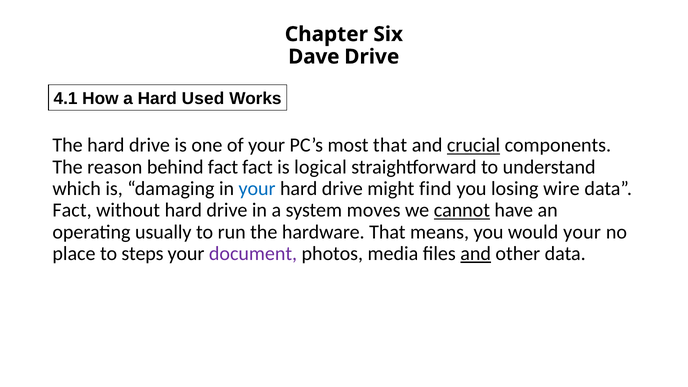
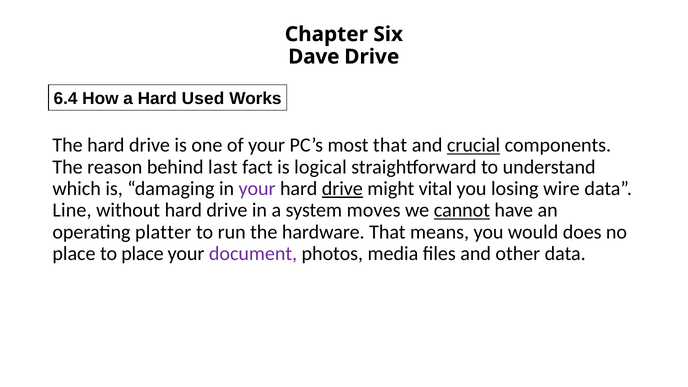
4.1: 4.1 -> 6.4 (66, 99)
behind fact: fact -> last (223, 167)
your colour: blue -> purple (257, 189)
drive underline: none -> present (342, 189)
find: find -> vital (436, 189)
Fact: Fact -> Line (72, 210)
usually: usually -> platter (163, 232)
would your: your -> does (582, 232)
to steps: steps -> place (142, 254)
and underline: present -> none (476, 254)
